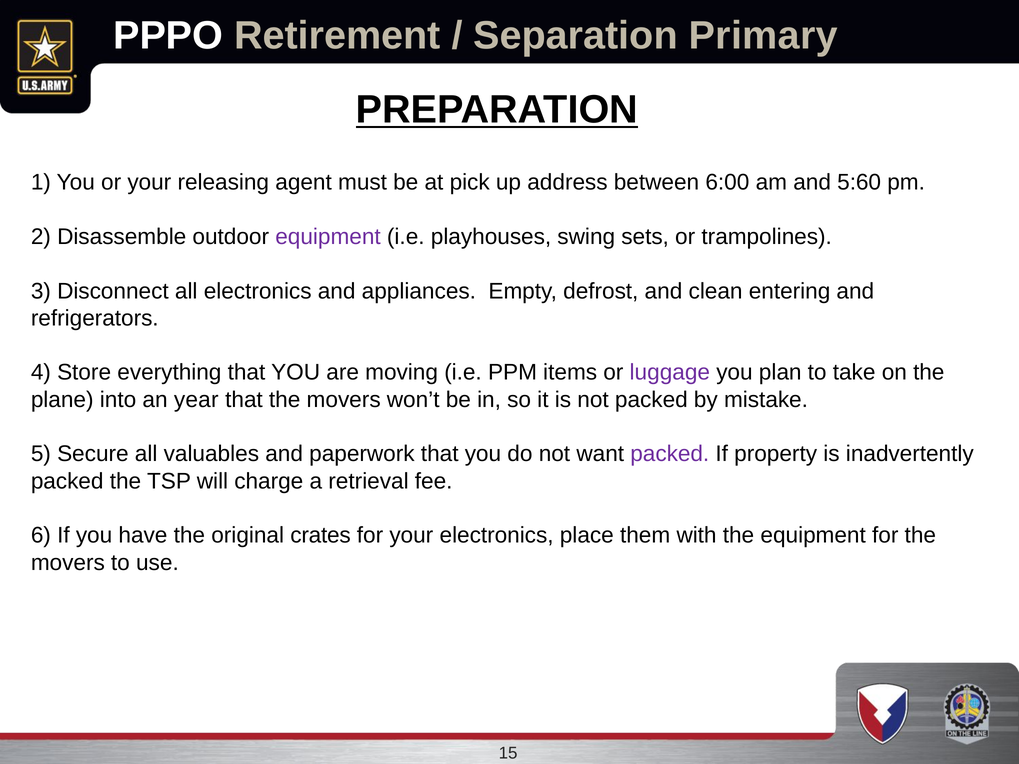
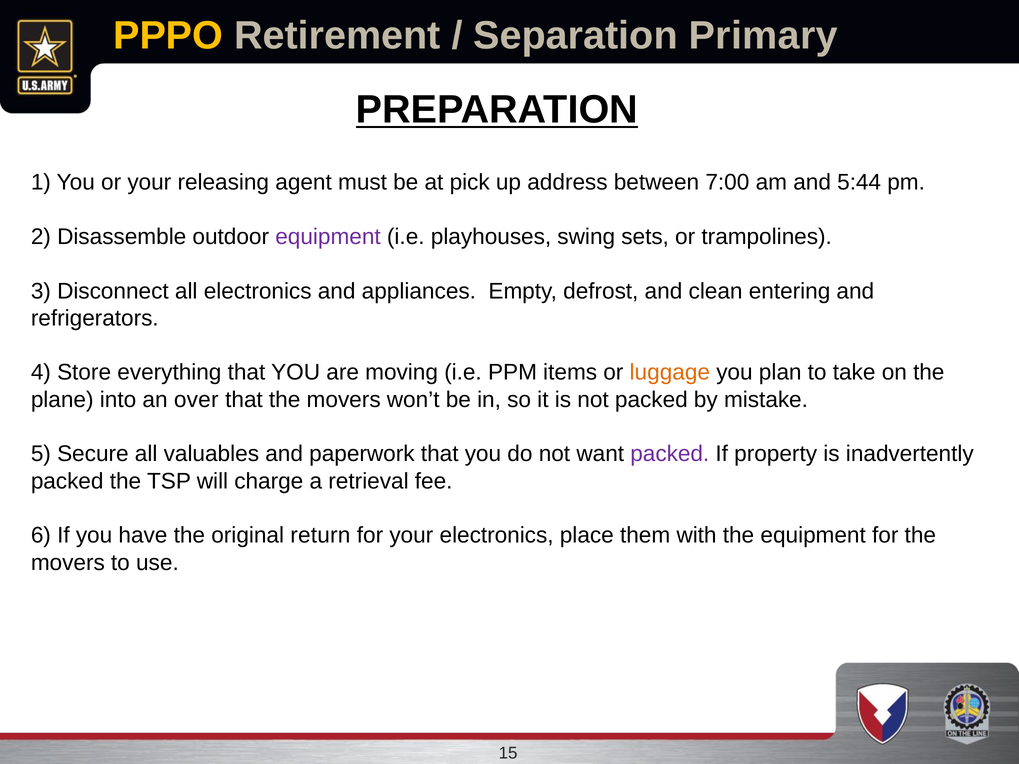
PPPO colour: white -> yellow (168, 36)
6:00: 6:00 -> 7:00 (727, 183)
5:60: 5:60 -> 5:44 (859, 183)
luggage colour: purple -> orange (670, 373)
year: year -> over (196, 400)
crates: crates -> return (320, 536)
